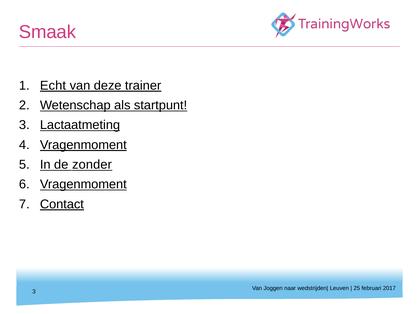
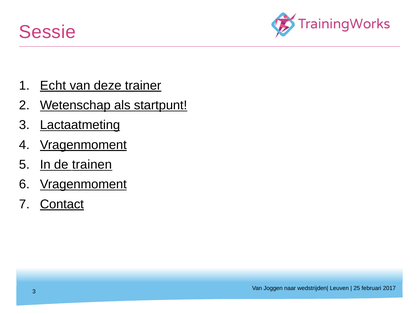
Smaak: Smaak -> Sessie (47, 32)
zonder: zonder -> trainen (92, 165)
